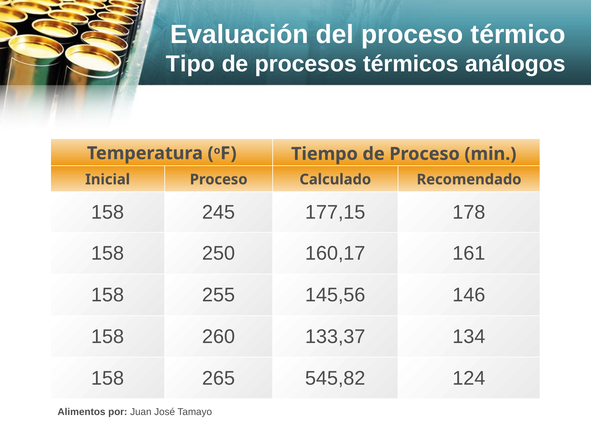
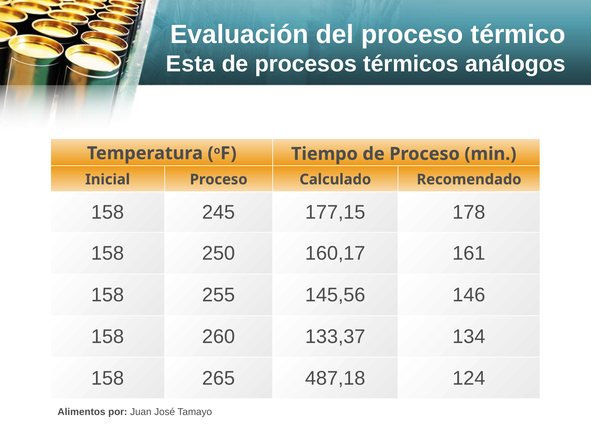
Tipo: Tipo -> Esta (190, 64)
545,82: 545,82 -> 487,18 (335, 378)
